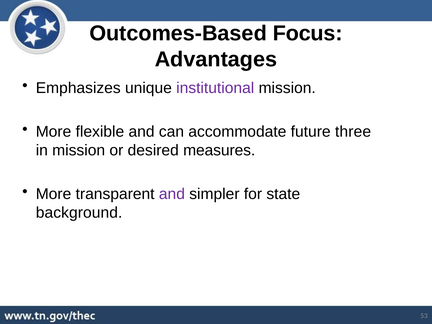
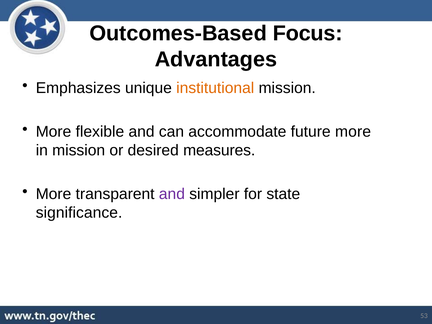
institutional colour: purple -> orange (215, 88)
future three: three -> more (353, 132)
background: background -> significance (79, 213)
